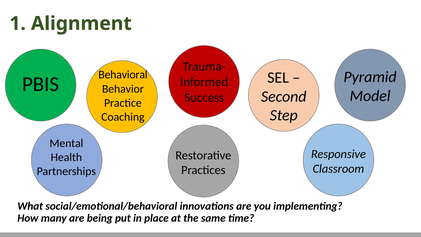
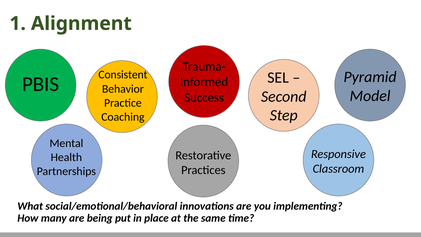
Behavioral: Behavioral -> Consistent (123, 75)
